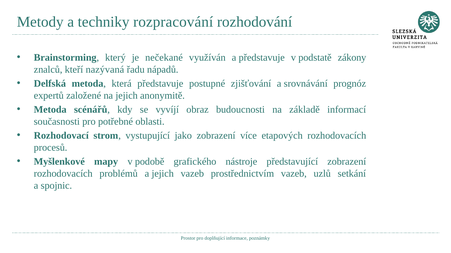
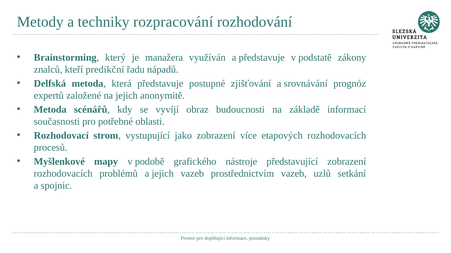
nečekané: nečekané -> manažera (164, 58)
nazývaná: nazývaná -> predikční (105, 70)
